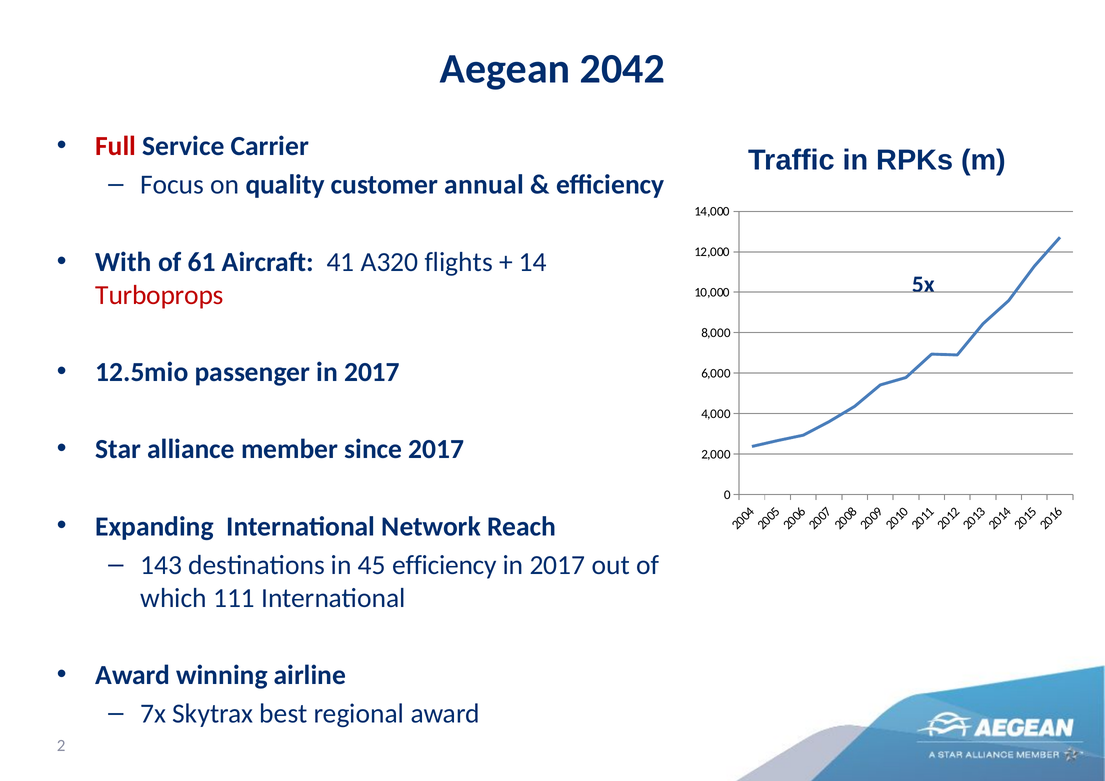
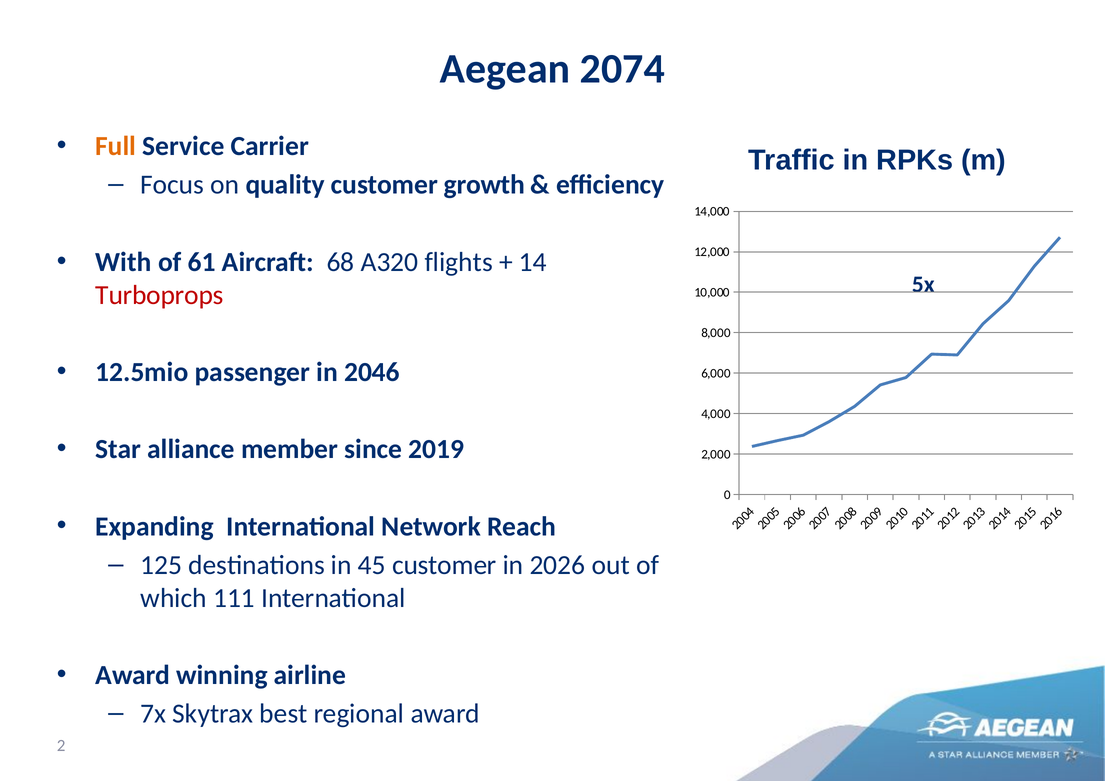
2042: 2042 -> 2074 (622, 69)
Full colour: red -> orange (116, 146)
annual: annual -> growth (484, 185)
41: 41 -> 68 (340, 262)
passenger in 2017: 2017 -> 2046 (372, 372)
since 2017: 2017 -> 2019 (436, 450)
143: 143 -> 125 (161, 565)
45 efficiency: efficiency -> customer (444, 565)
2017: 2017 -> 2026 (557, 565)
